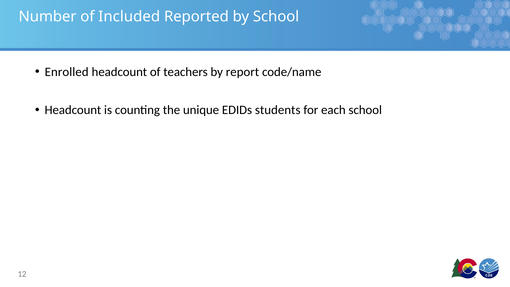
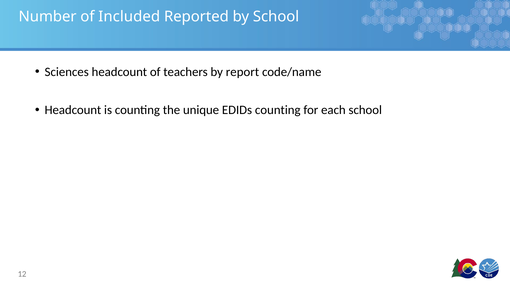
Enrolled: Enrolled -> Sciences (67, 72)
EDIDs students: students -> counting (278, 110)
